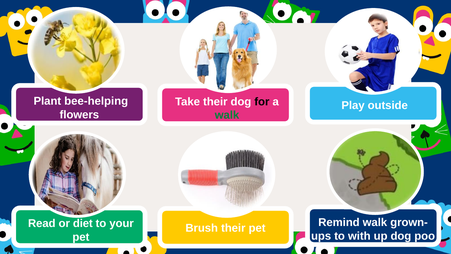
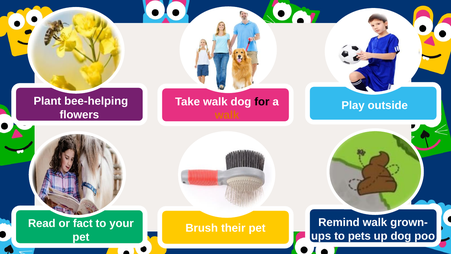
Take their: their -> walk (215, 102)
walk colour: green -> orange (227, 115)
diet: diet -> fact (83, 223)
with: with -> pets (359, 236)
